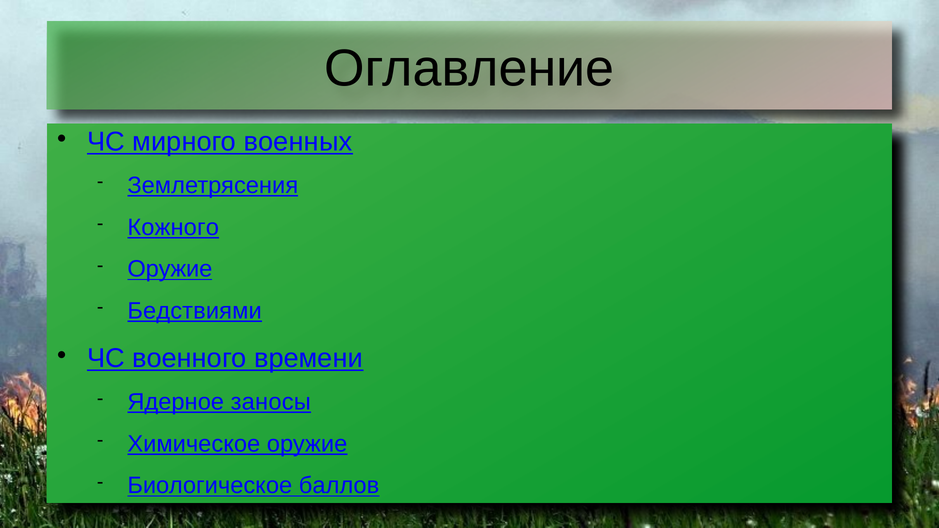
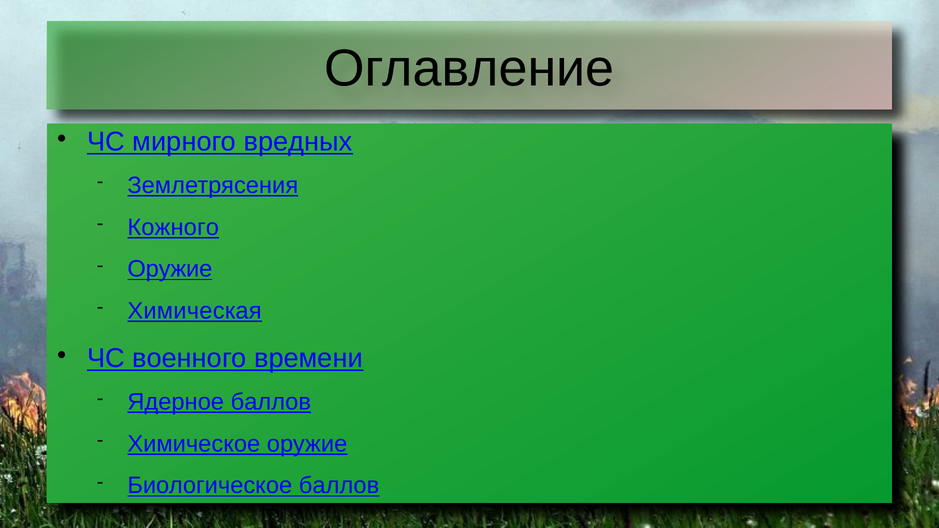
военных: военных -> вредных (298, 142)
Бедствиями: Бедствиями -> Химическая (195, 311)
Ядерное заносы: заносы -> баллов (271, 402)
